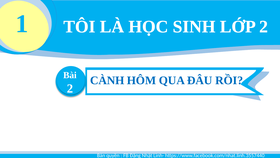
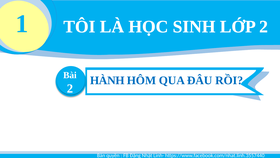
CÀNH: CÀNH -> HÀNH (107, 80)
